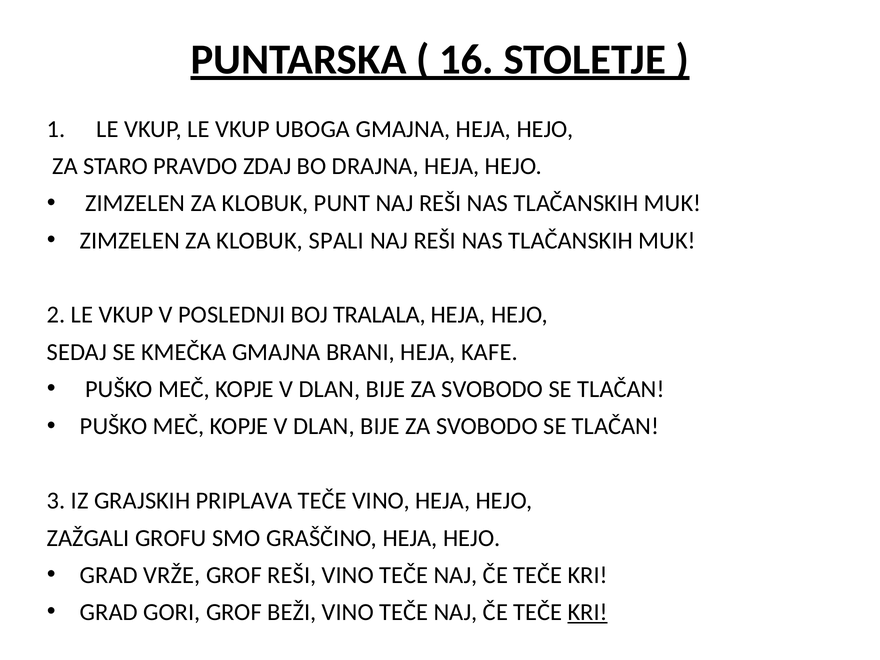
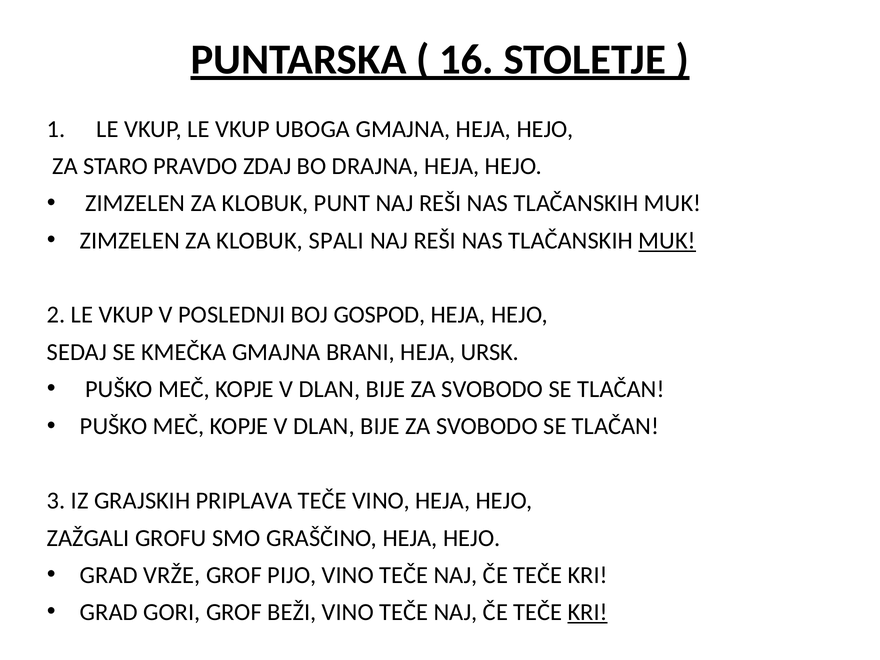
MUK underline: none -> present (667, 241)
TRALALA: TRALALA -> GOSPOD (379, 315)
KAFE: KAFE -> URSK (490, 352)
GROF REŠI: REŠI -> PIJO (292, 575)
